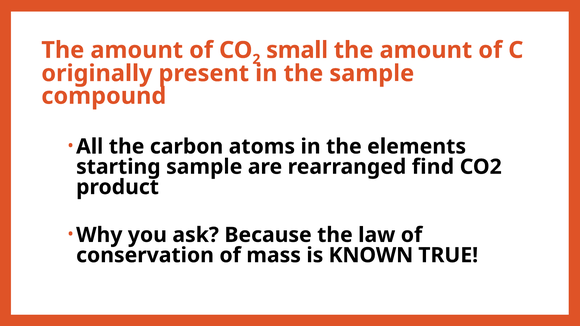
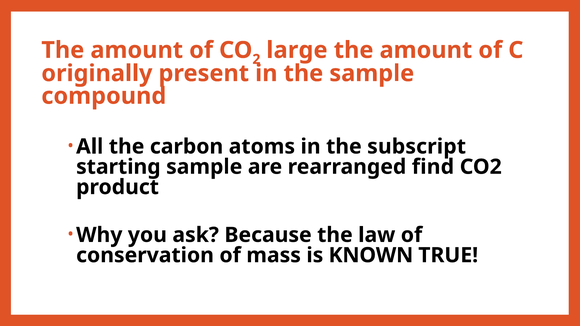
small: small -> large (297, 50)
elements: elements -> subscript (417, 147)
